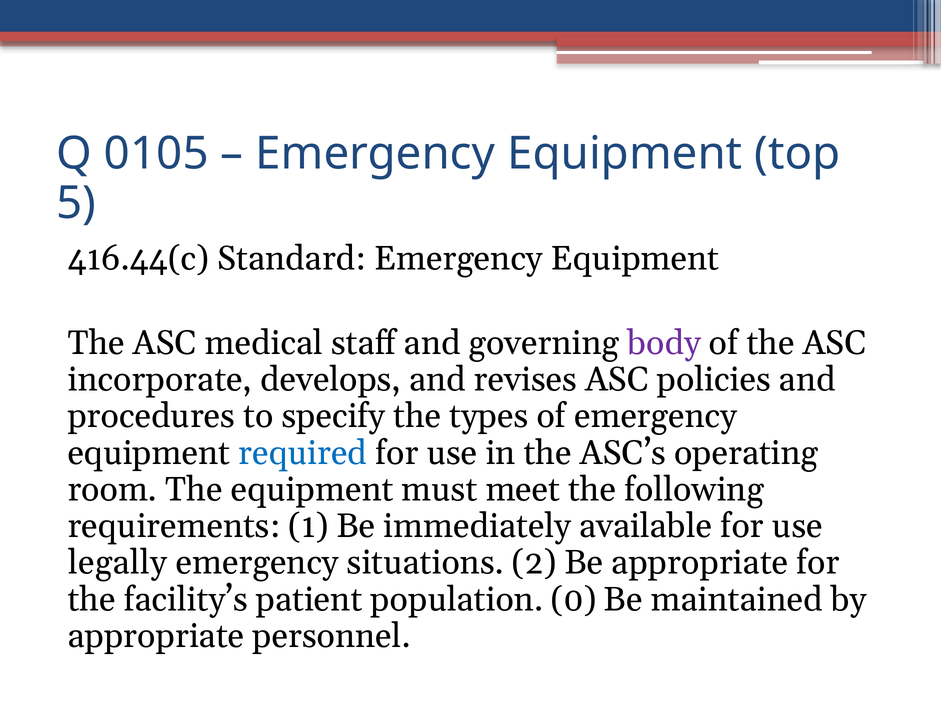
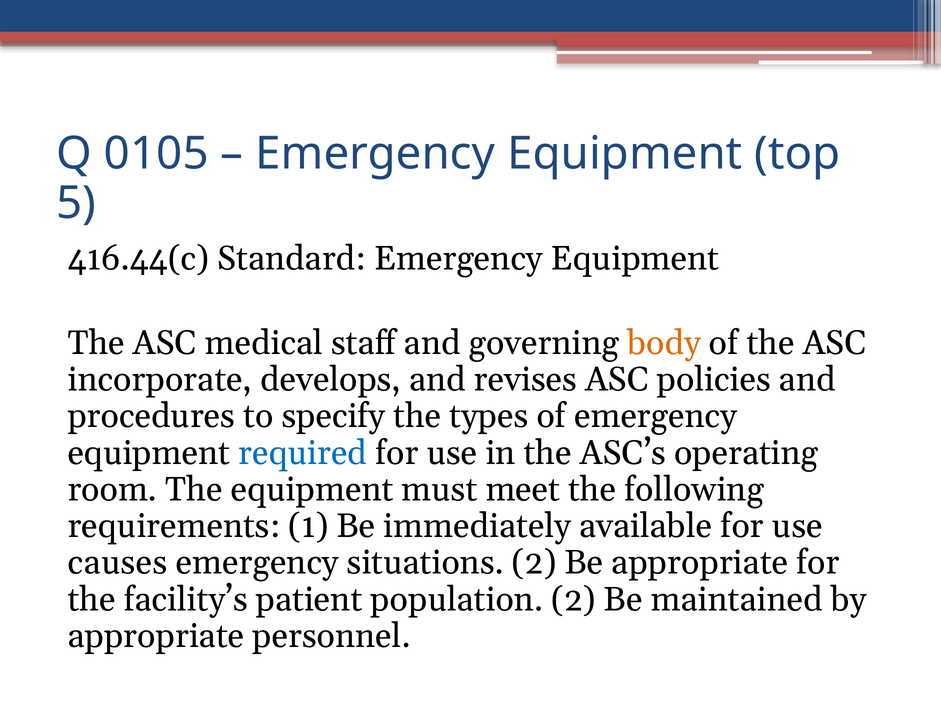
body colour: purple -> orange (664, 343)
legally: legally -> causes (118, 563)
population 0: 0 -> 2 (574, 600)
